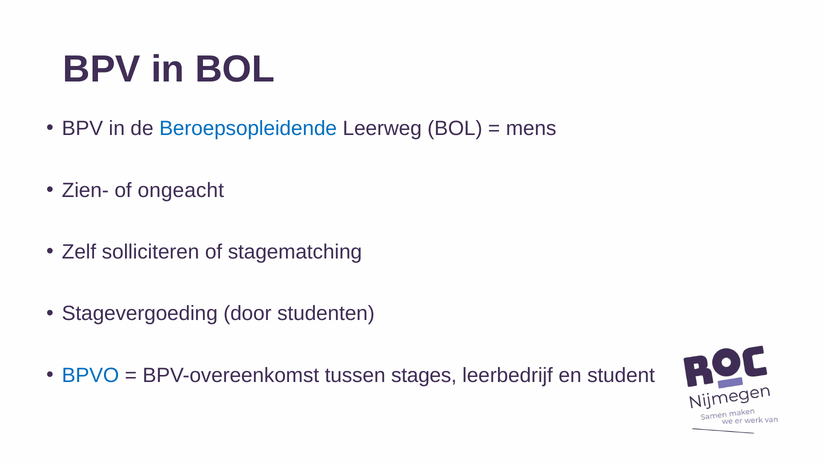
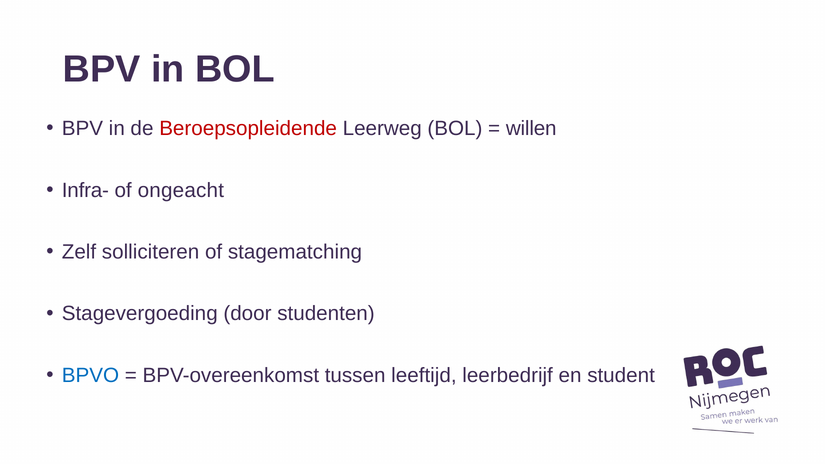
Beroepsopleidende colour: blue -> red (248, 129)
mens: mens -> willen (531, 129)
Zien-: Zien- -> Infra- (85, 190)
stages: stages -> leeftijd (424, 375)
